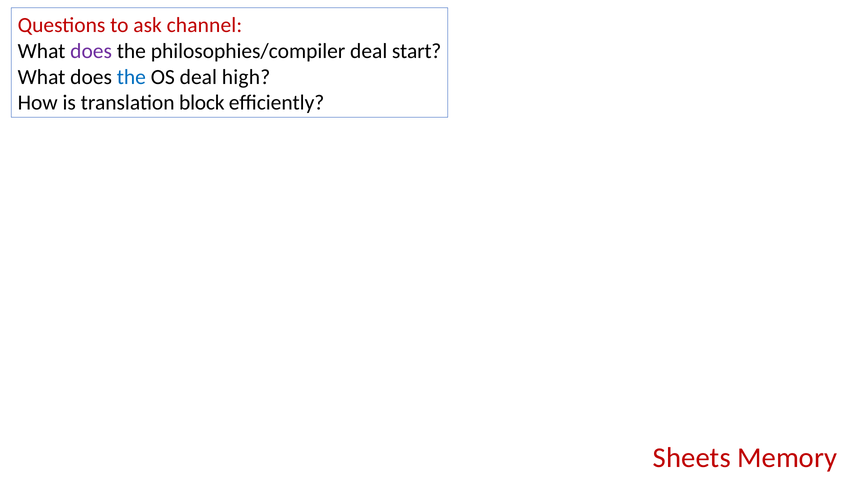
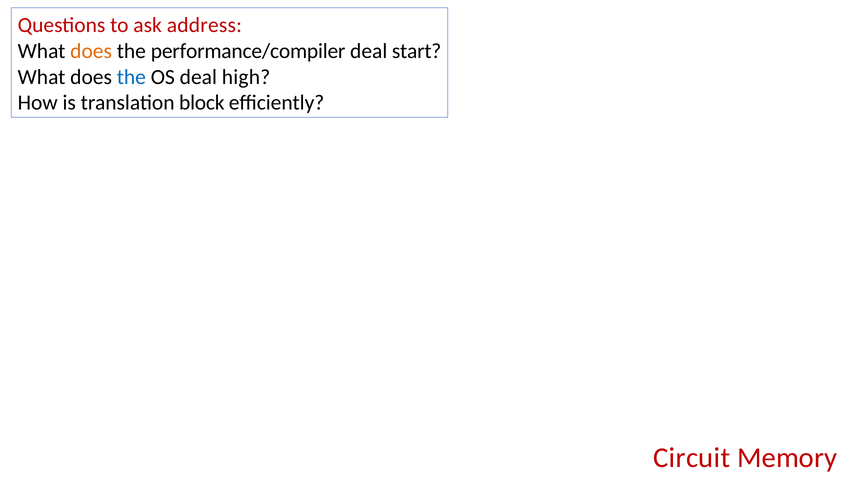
channel: channel -> address (204, 25)
does colour: purple -> orange (91, 51)
philosophies/compiler: philosophies/compiler -> performance/compiler (248, 51)
Sheets: Sheets -> Circuit (692, 458)
